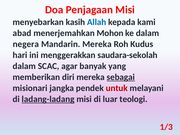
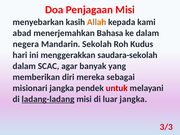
Allah colour: blue -> orange (97, 22)
Mohon: Mohon -> Bahasa (110, 33)
Mandarin Mereka: Mereka -> Sekolah (97, 44)
sebagai underline: present -> none (121, 77)
luar teologi: teologi -> jangka (133, 99)
1/3: 1/3 -> 3/3 (166, 127)
